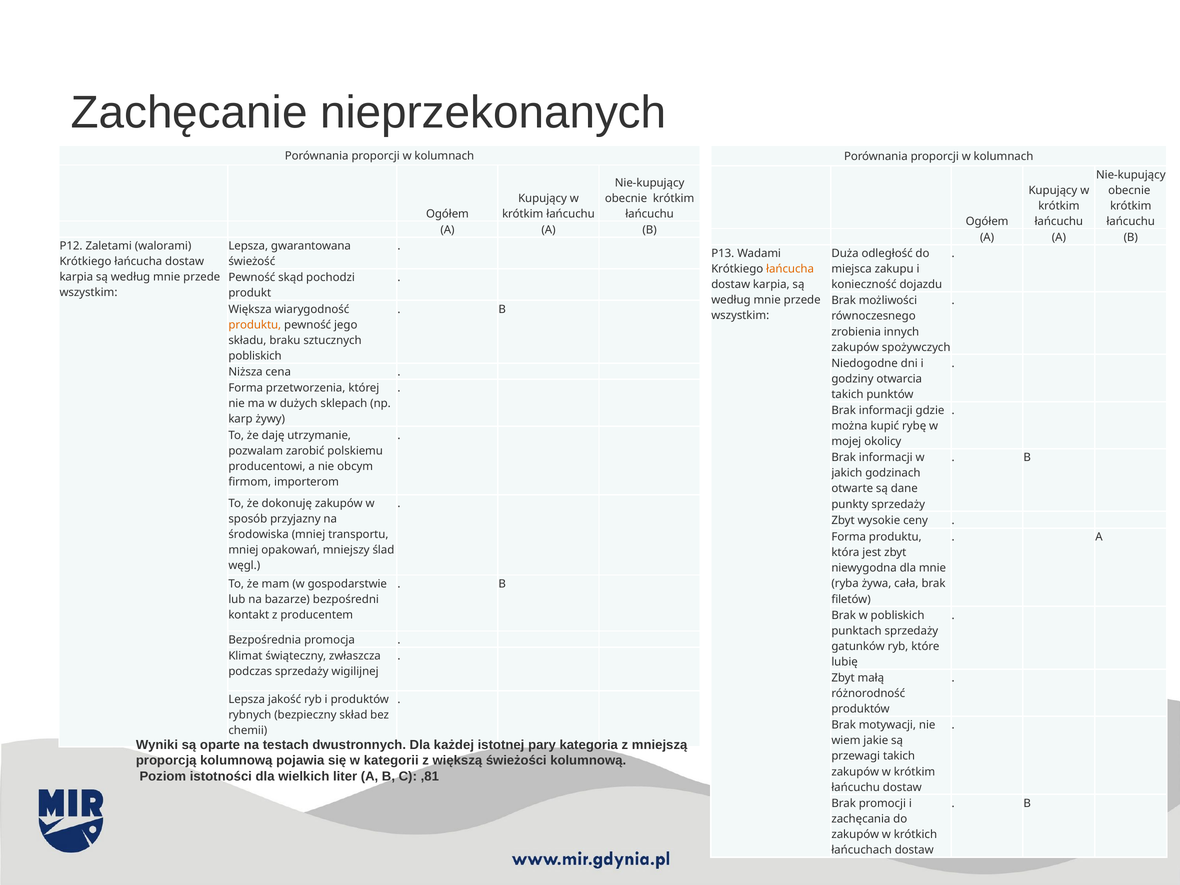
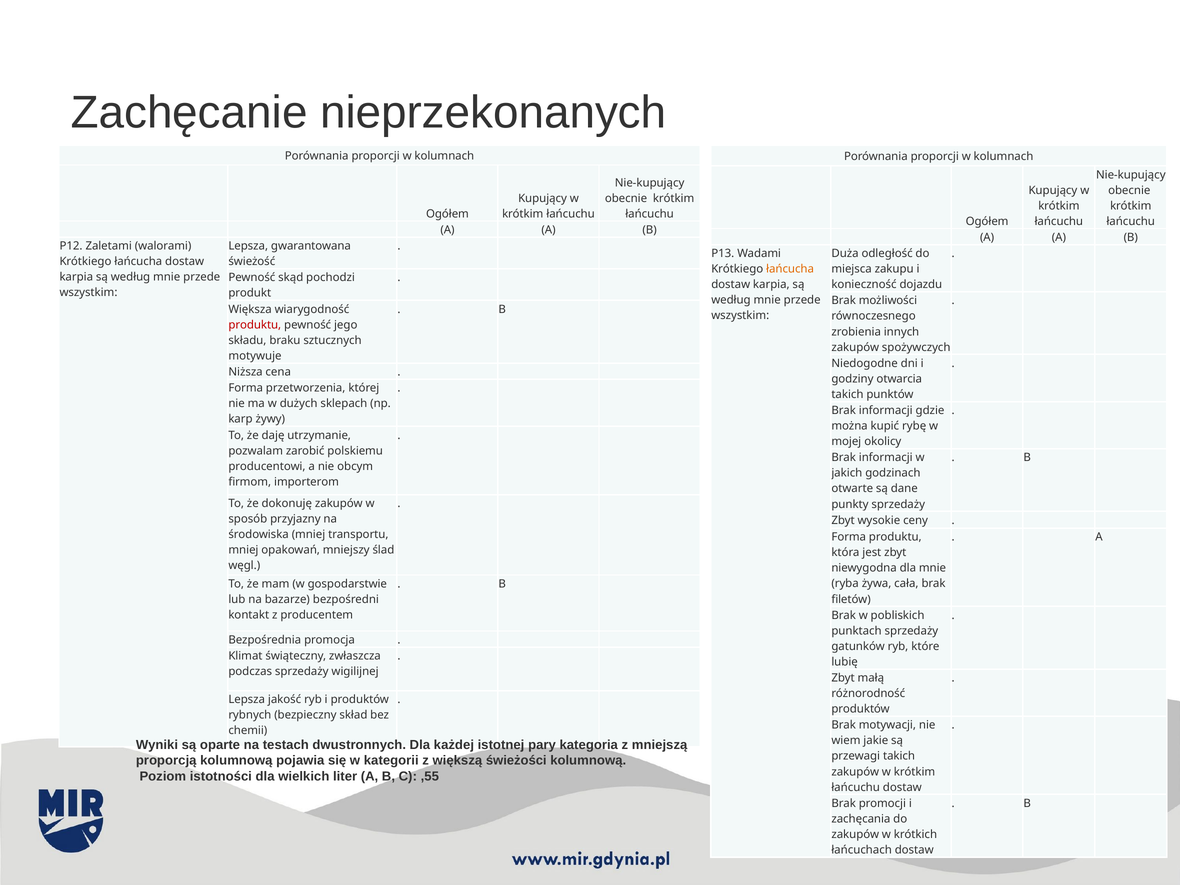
produktu colour: orange -> red (255, 325)
pobliskich: pobliskich -> motywuje (255, 356)
,81: ,81 -> ,55 (430, 776)
